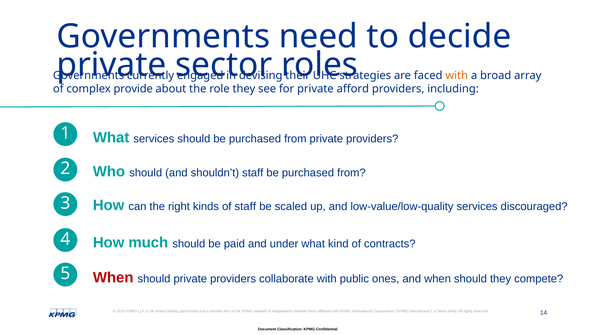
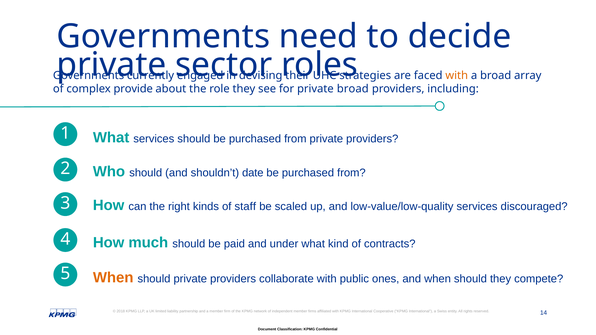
private afford: afford -> broad (353, 89)
shouldn’t staff: staff -> date (253, 173)
When colour: red -> orange (113, 278)
